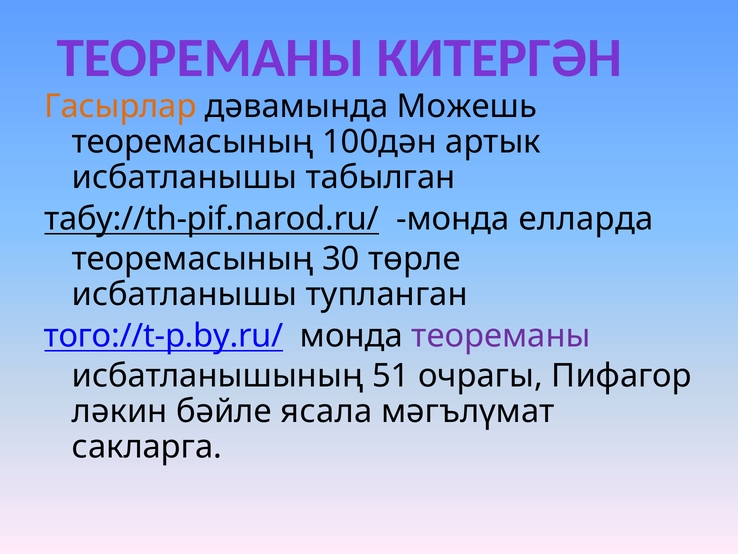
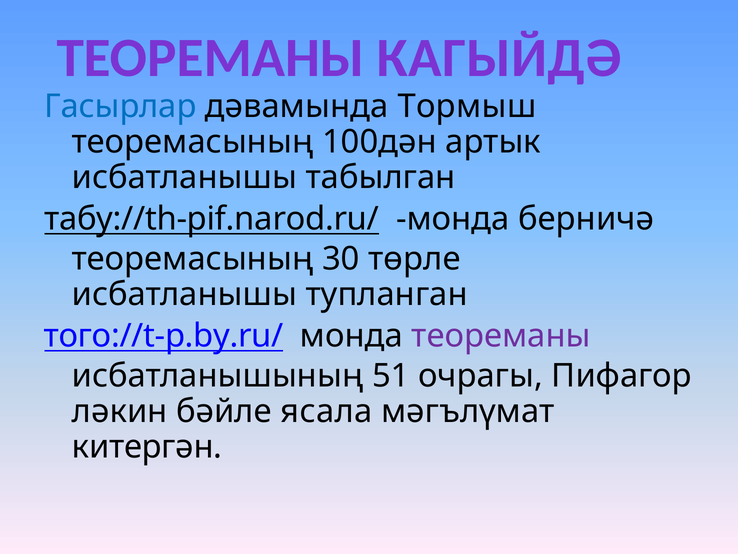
КИТЕРГӘН: КИТЕРГӘН -> КАГЫЙДӘ (499, 58)
Гасырлар colour: orange -> blue (120, 106)
Можешь: Можешь -> Тормыш (467, 106)
елларда: елларда -> берничә (586, 219)
сакларга: сакларга -> китергән (147, 447)
